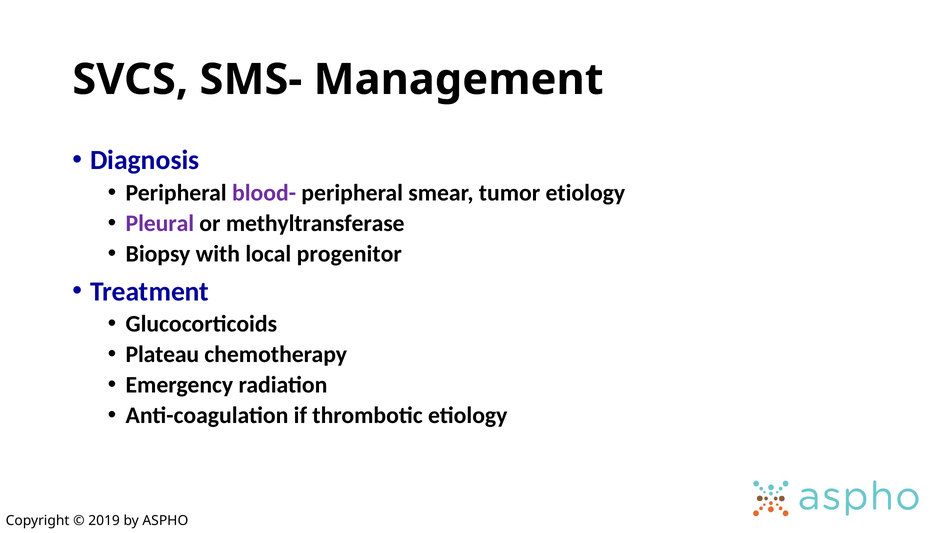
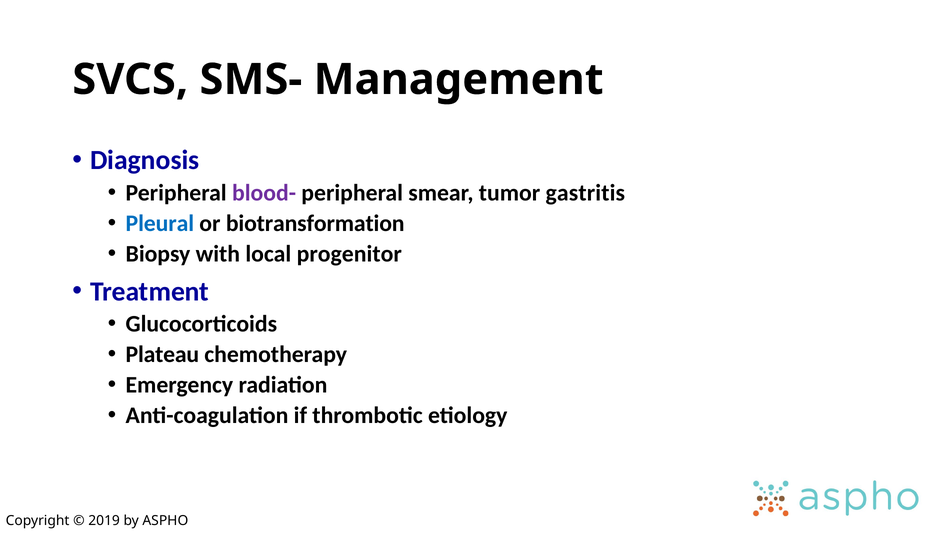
tumor etiology: etiology -> gastritis (585, 193)
Pleural colour: purple -> blue (160, 223)
methyltransferase: methyltransferase -> biotransformation (315, 223)
